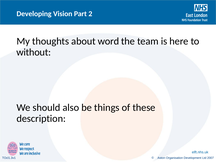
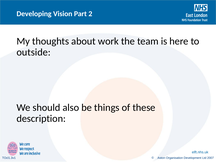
word: word -> work (108, 41)
without: without -> outside (34, 52)
